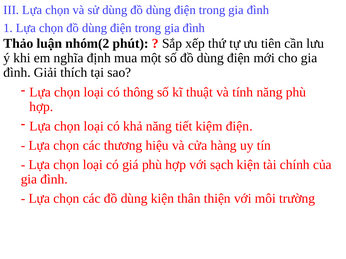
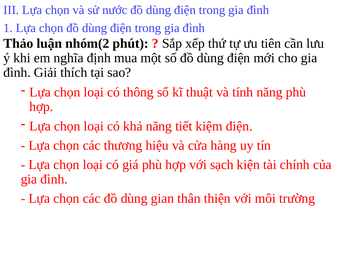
sử dùng: dùng -> nước (115, 10)
dùng kiện: kiện -> gian (163, 199)
